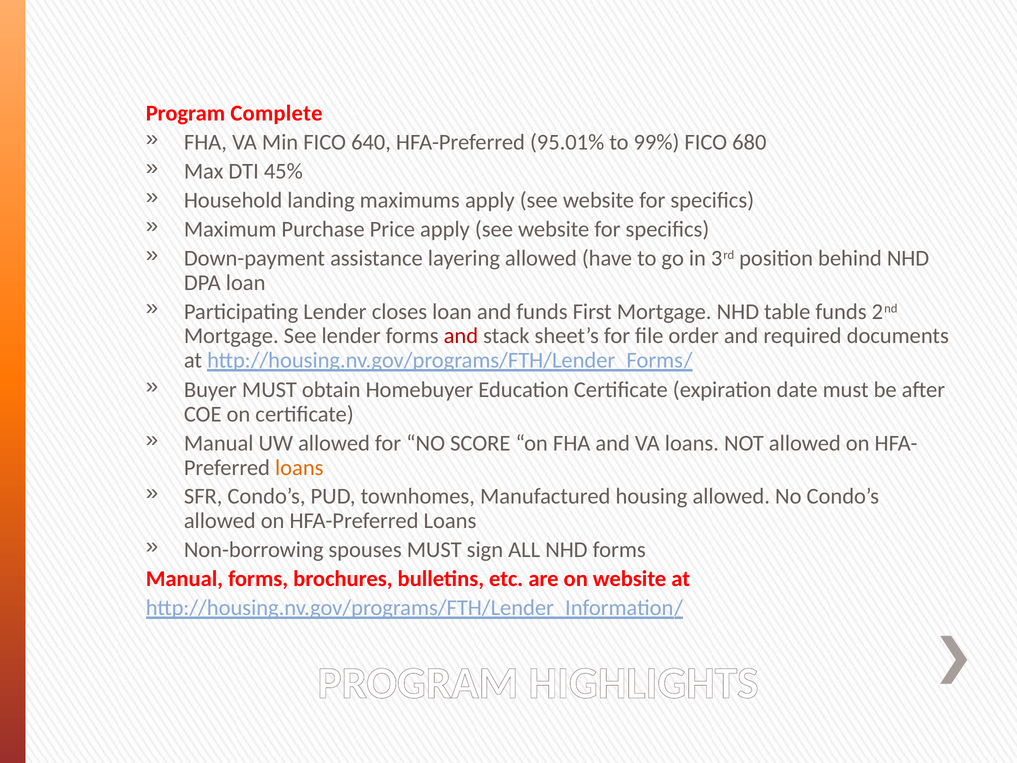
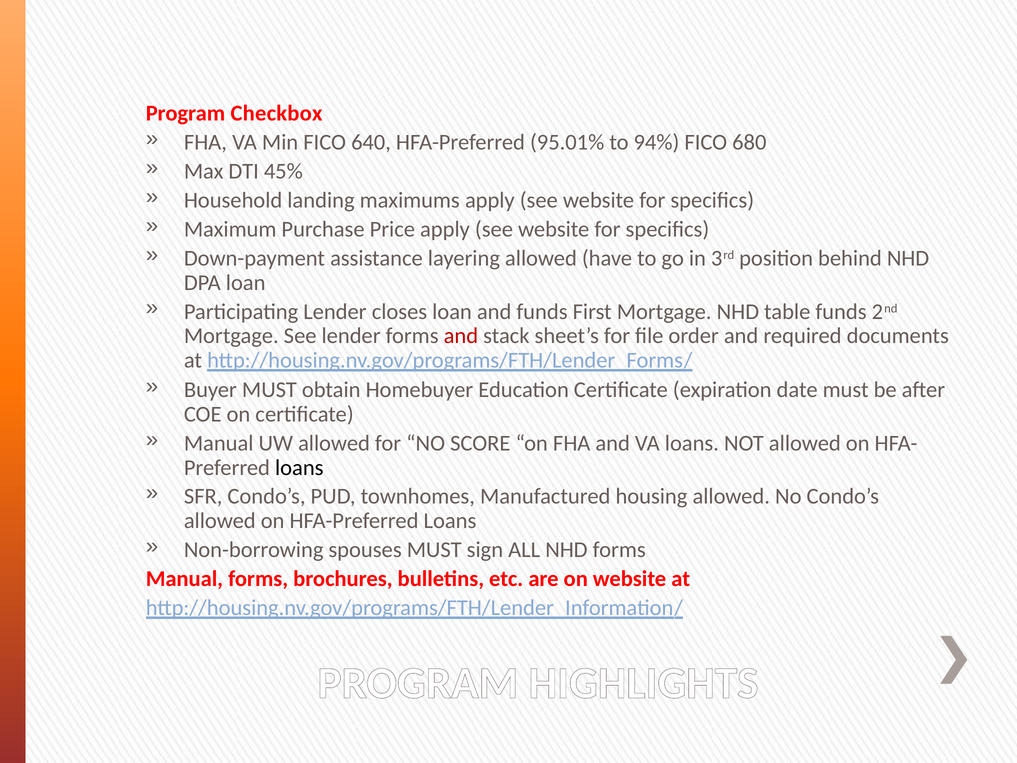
Complete: Complete -> Checkbox (276, 113)
99%: 99% -> 94% (656, 142)
loans colour: orange -> black (299, 467)
